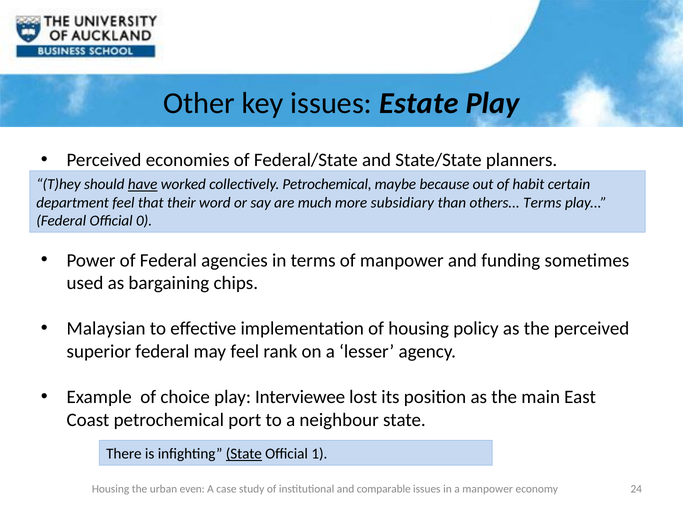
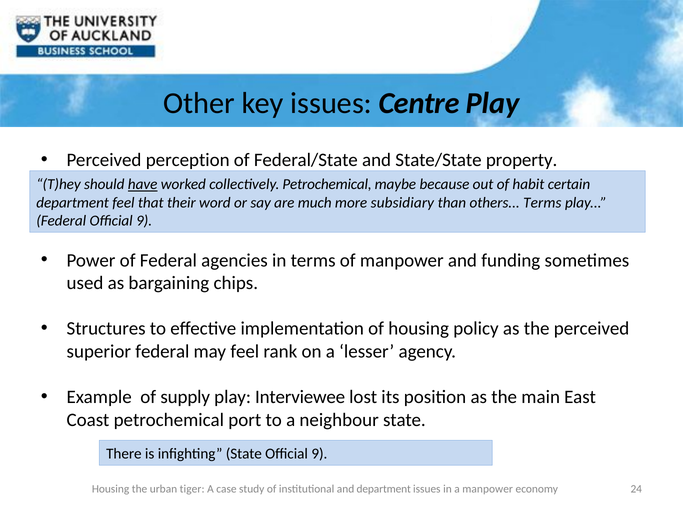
Estate: Estate -> Centre (419, 104)
economies: economies -> perception (188, 160)
planners: planners -> property (522, 160)
Federal Official 0: 0 -> 9 (144, 221)
Malaysian: Malaysian -> Structures (106, 329)
choice: choice -> supply (185, 397)
State underline: present -> none (244, 454)
1: 1 -> 9 (319, 454)
even: even -> tiger (192, 489)
and comparable: comparable -> department (384, 489)
